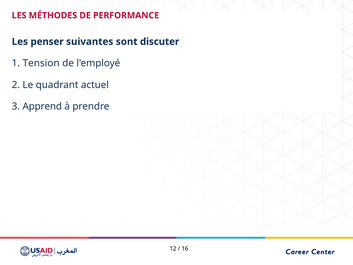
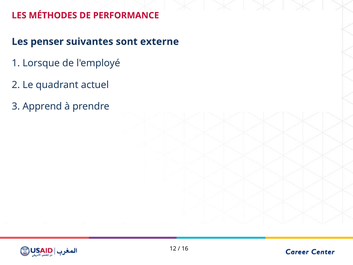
discuter: discuter -> externe (160, 42)
Tension: Tension -> Lorsque (41, 63)
